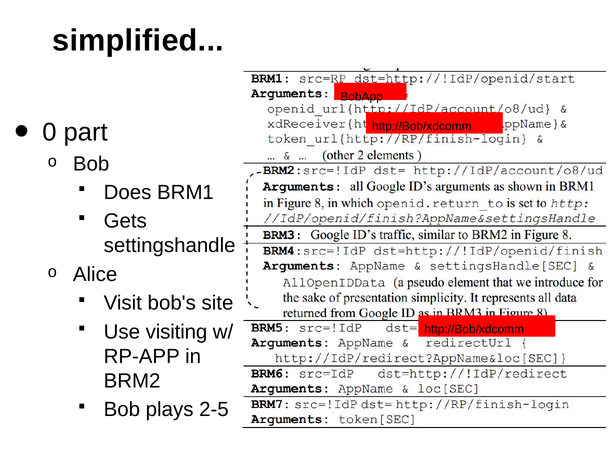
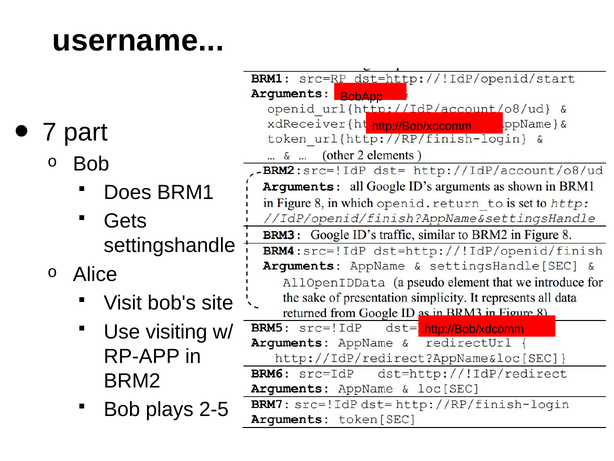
simplified: simplified -> username (138, 40)
0: 0 -> 7 (49, 132)
